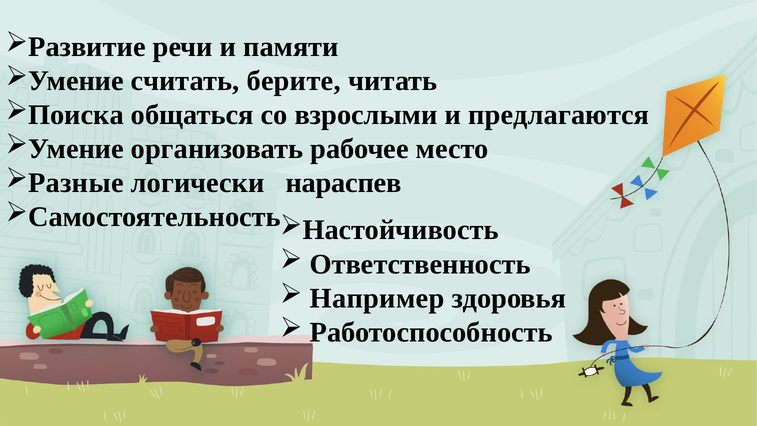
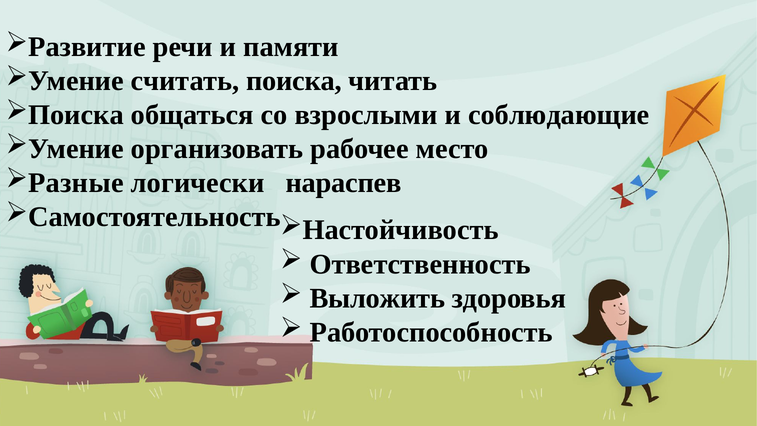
считать берите: берите -> поиска (294, 81)
предлагаются: предлагаются -> соблюдающие (559, 115)
Например: Например -> Выложить (377, 298)
